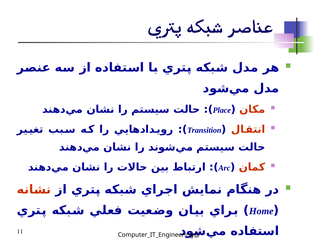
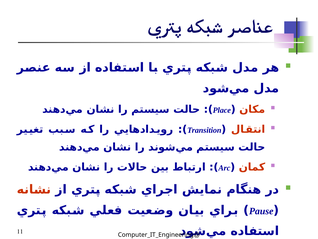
Home: Home -> Pause (261, 211)
